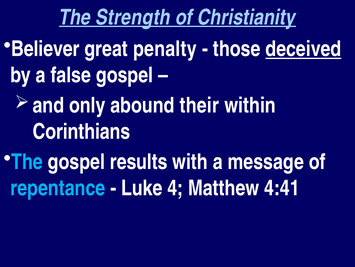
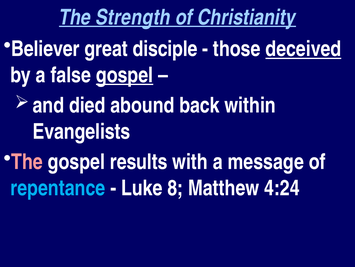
penalty: penalty -> disciple (165, 49)
gospel underline: none -> present (125, 75)
only: only -> died (87, 105)
their: their -> back (199, 105)
Corinthians: Corinthians -> Evangelists (81, 131)
The colour: light blue -> pink (27, 162)
4: 4 -> 8 (175, 188)
4:41: 4:41 -> 4:24 (282, 188)
